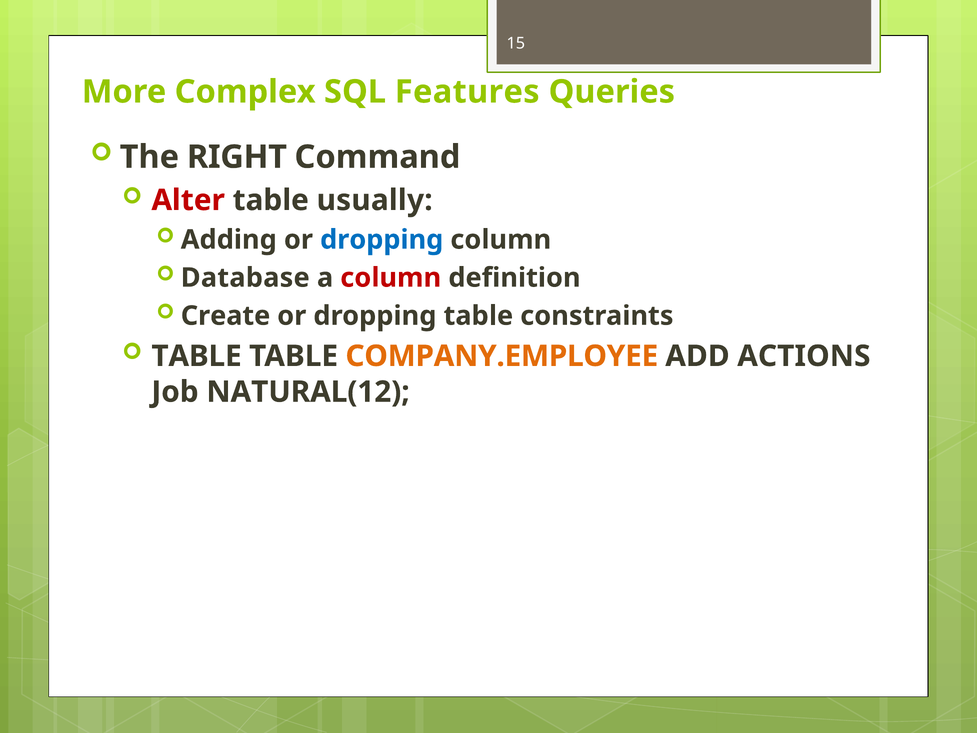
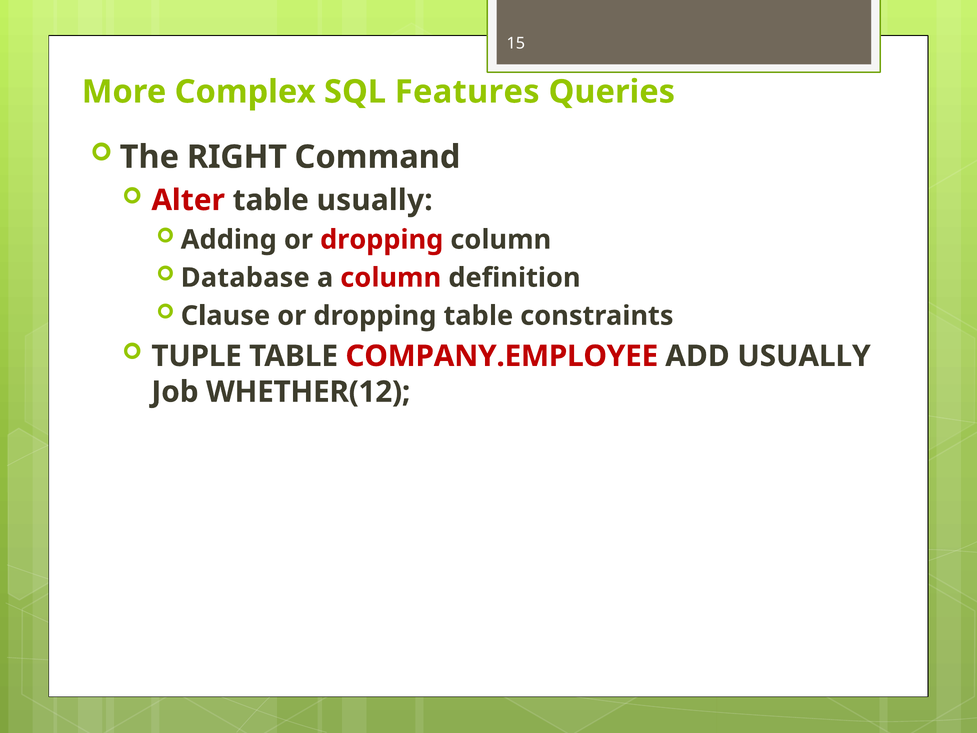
dropping colour: blue -> red (382, 240)
Create: Create -> Clause (225, 316)
TABLE: TABLE -> TUPLE (197, 356)
COMPANY.EMPLOYEE colour: orange -> red (502, 356)
ADD ACTIONS: ACTIONS -> USUALLY (804, 356)
NATURAL(12: NATURAL(12 -> WHETHER(12 (308, 392)
